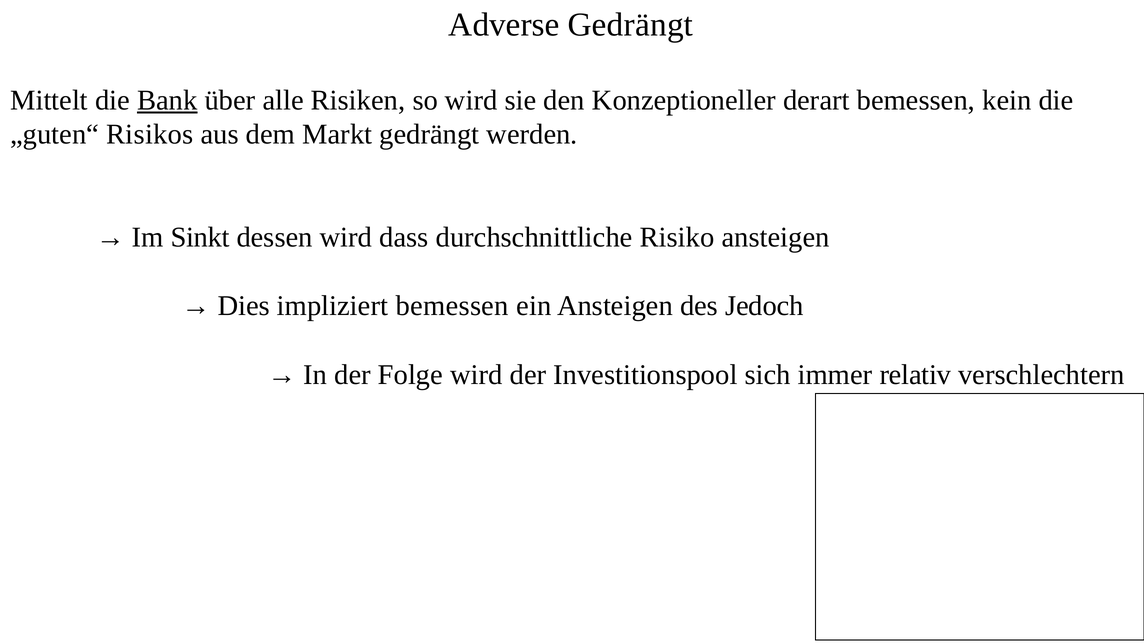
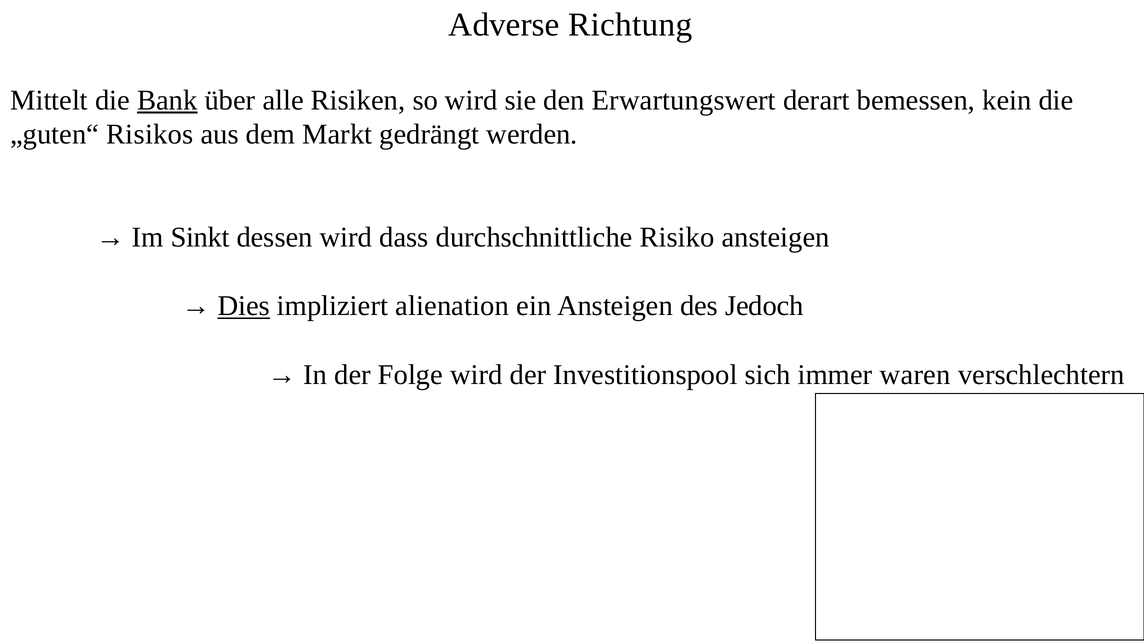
Adverse Gedrängt: Gedrängt -> Richtung (630, 25)
Konzeptioneller: Konzeptioneller -> Erwartungswert (684, 100)
Dies underline: none -> present (244, 306)
impliziert bemessen: bemessen -> alienation (452, 306)
relativ: relativ -> waren (915, 375)
